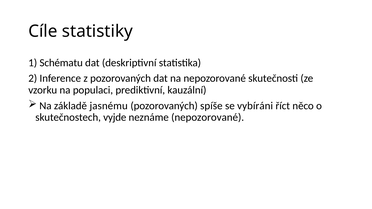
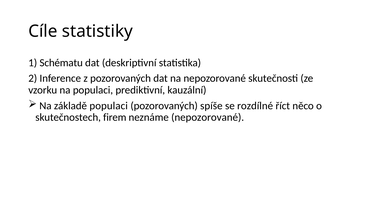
základě jasnému: jasnému -> populaci (109, 106)
vybíráni: vybíráni -> rozdílné (255, 106)
vyjde: vyjde -> firem (115, 118)
